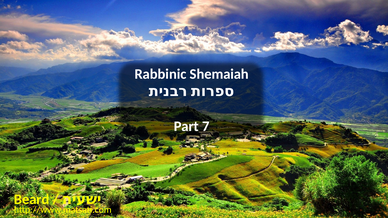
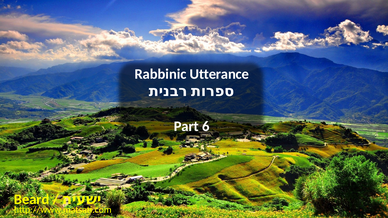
Shemaiah: Shemaiah -> Utterance (219, 74)
7: 7 -> 6 (206, 126)
